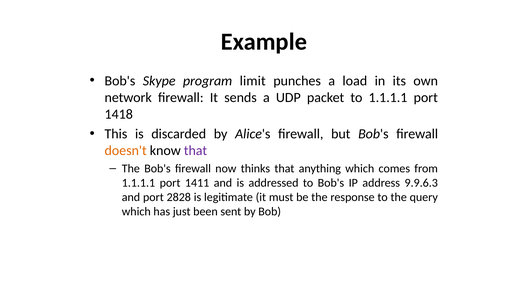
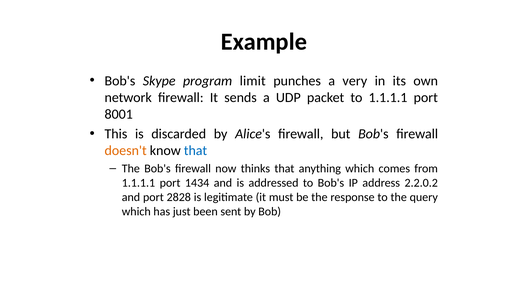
load: load -> very (355, 81)
1418: 1418 -> 8001 (119, 114)
that colour: purple -> blue (196, 151)
1411: 1411 -> 1434 (197, 183)
9.9.6.3: 9.9.6.3 -> 2.2.0.2 (421, 183)
